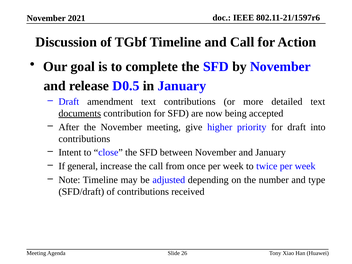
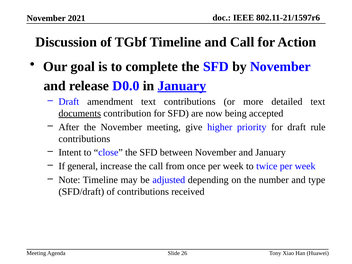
D0.5: D0.5 -> D0.0 (126, 86)
January underline: none -> present (182, 86)
into: into -> rule (318, 127)
